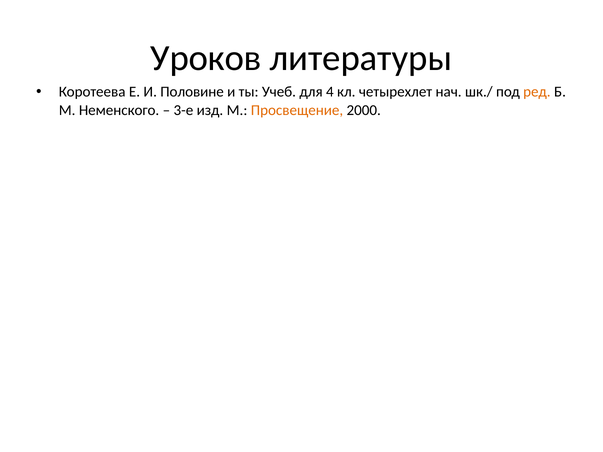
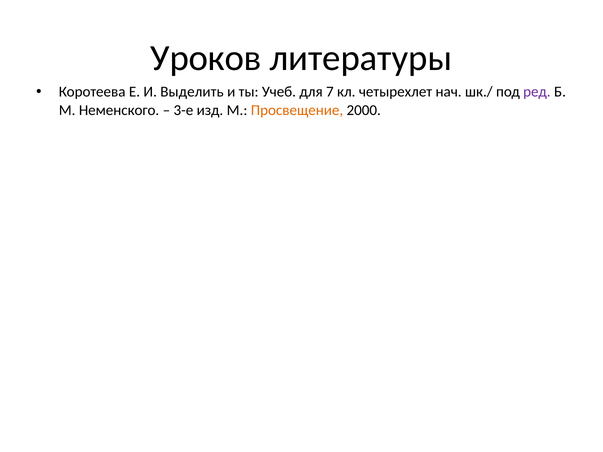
Половине: Половине -> Выделить (192, 92)
4: 4 -> 7 (330, 92)
ред colour: orange -> purple (537, 92)
